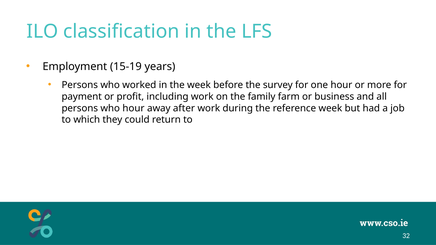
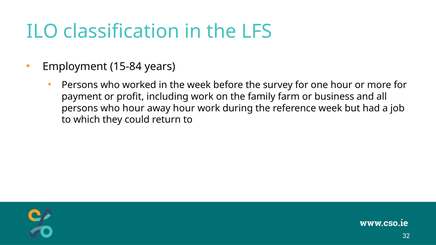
15-19: 15-19 -> 15-84 (126, 67)
away after: after -> hour (184, 108)
